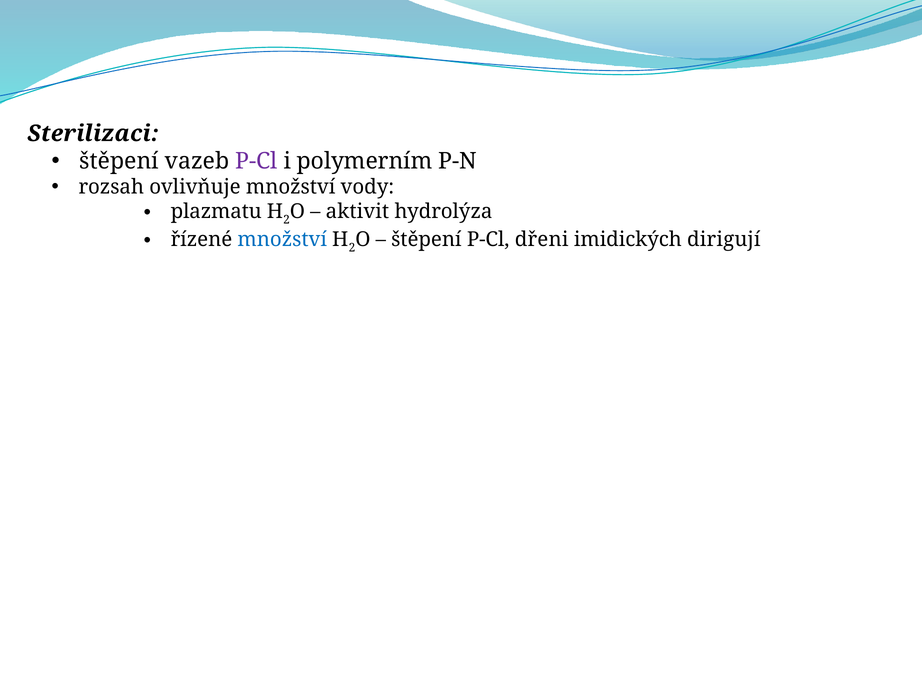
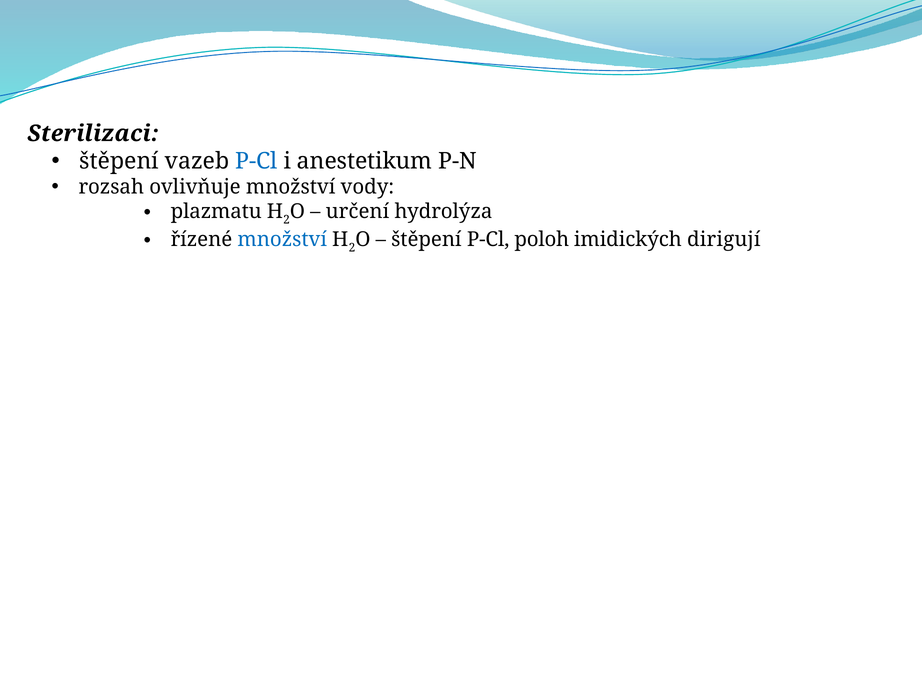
P-Cl colour: purple -> blue (256, 161)
polymerním: polymerním -> anestetikum (365, 161)
aktivit: aktivit -> určení (357, 212)
dřeni: dřeni -> poloh (542, 239)
